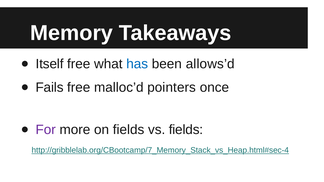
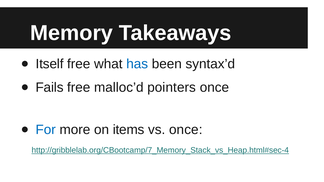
allows’d: allows’d -> syntax’d (210, 64)
For colour: purple -> blue (46, 130)
on fields: fields -> items (129, 130)
vs fields: fields -> once (186, 130)
